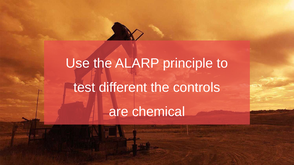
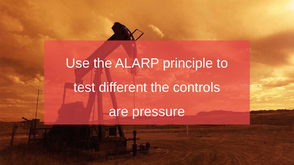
chemical: chemical -> pressure (158, 112)
